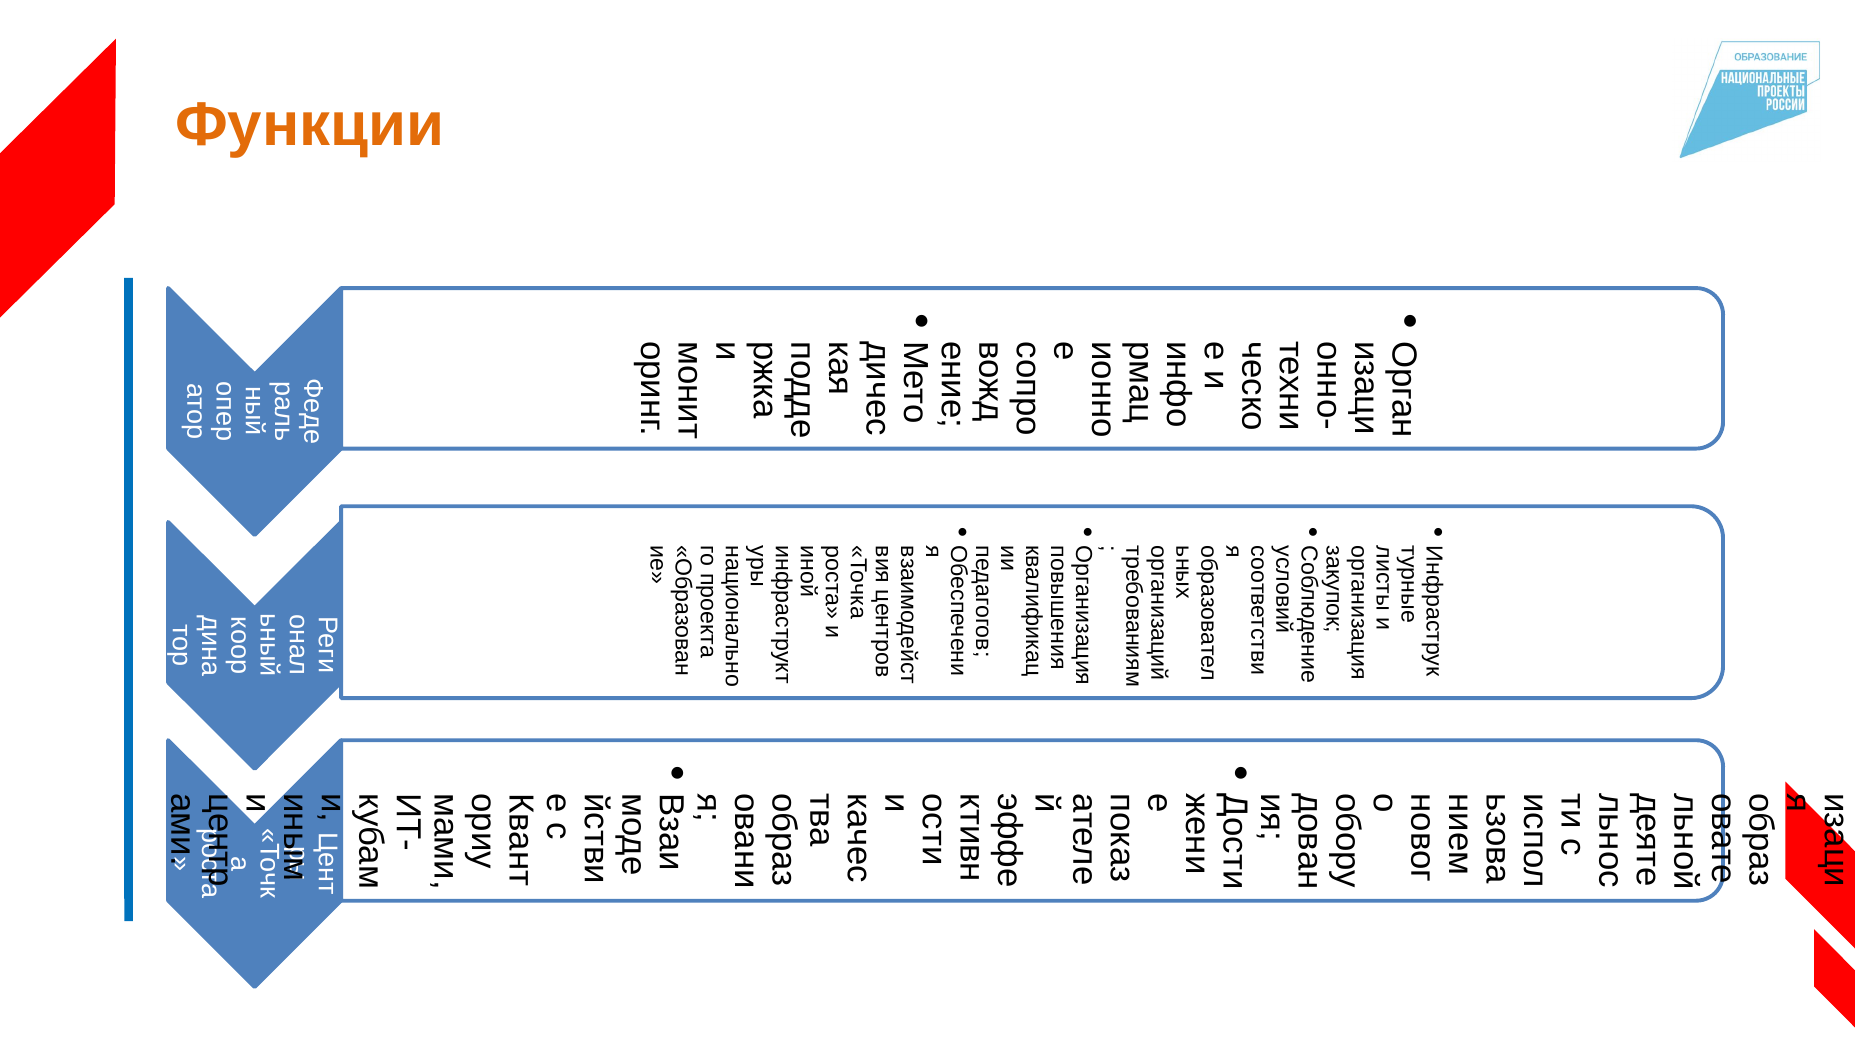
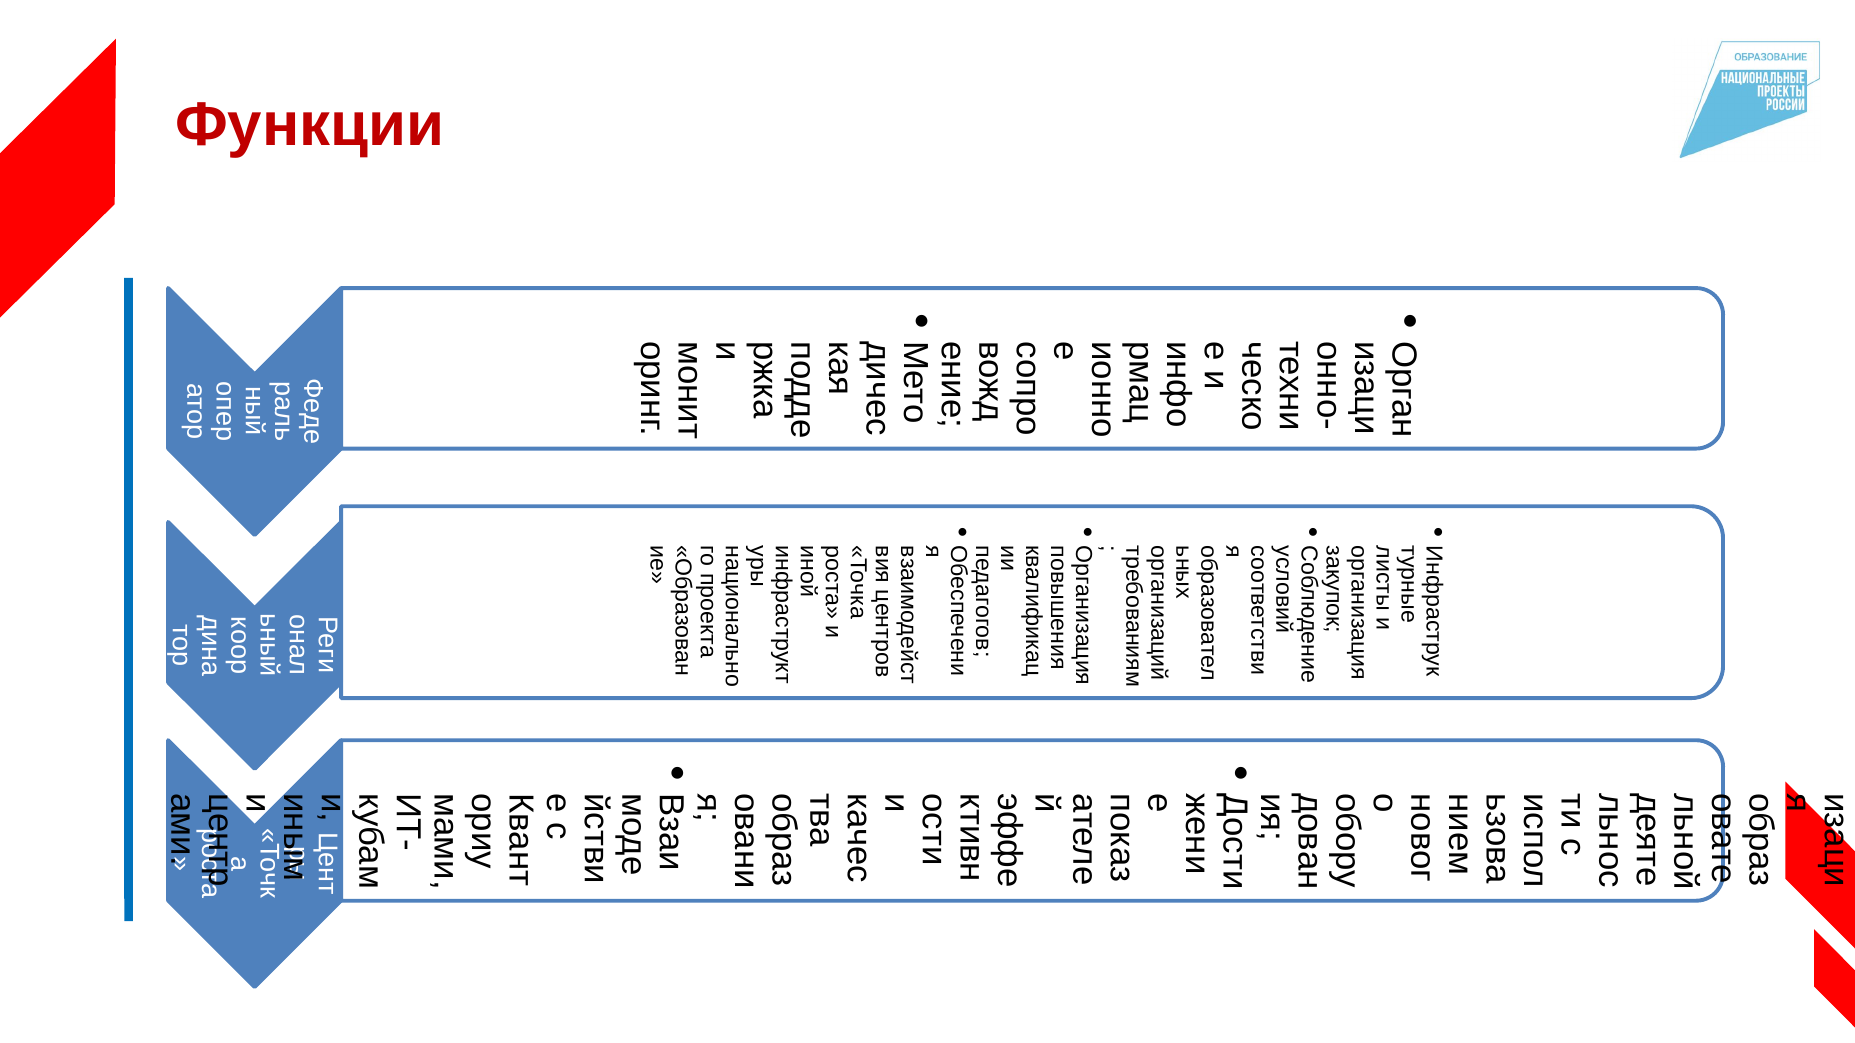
Функции colour: orange -> red (310, 125)
